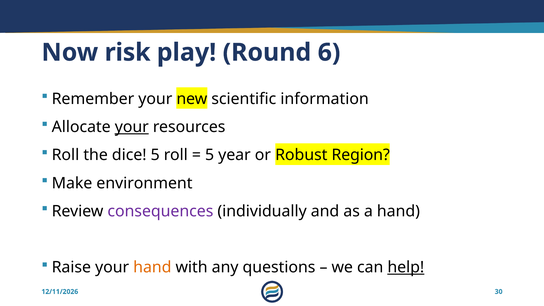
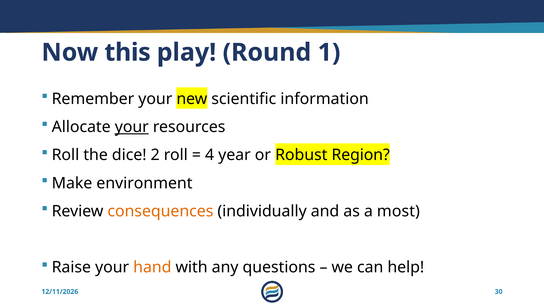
risk: risk -> this (128, 52)
6: 6 -> 1 (329, 52)
dice 5: 5 -> 2 (155, 155)
5: 5 -> 4 (210, 155)
consequences colour: purple -> orange (160, 211)
a hand: hand -> most (398, 211)
help underline: present -> none (406, 267)
